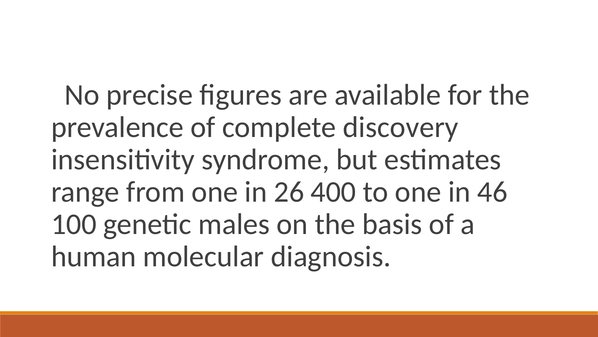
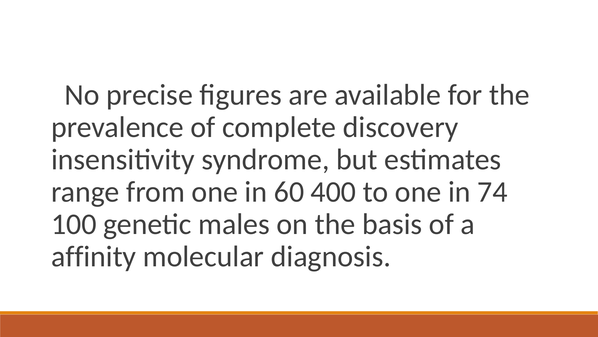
26: 26 -> 60 (289, 192)
46: 46 -> 74 (492, 192)
human: human -> affinity (94, 256)
